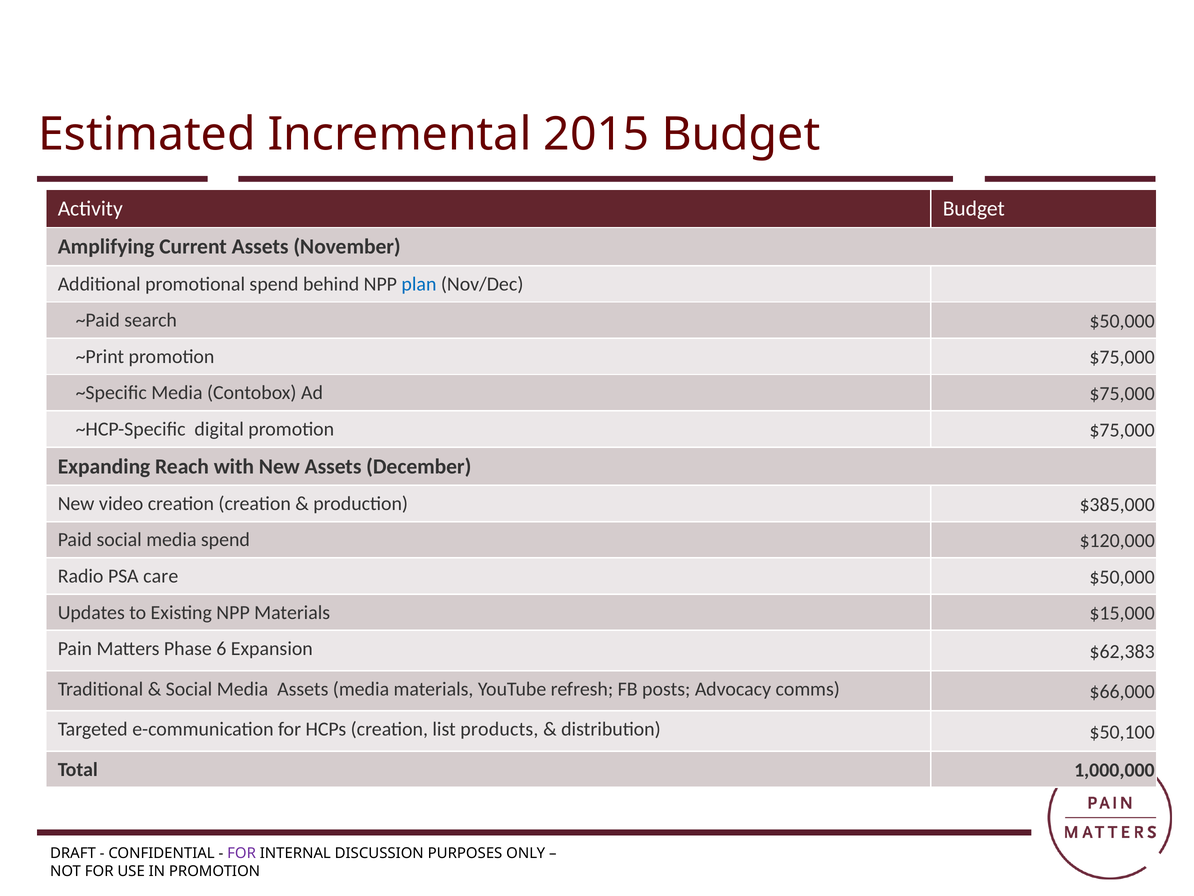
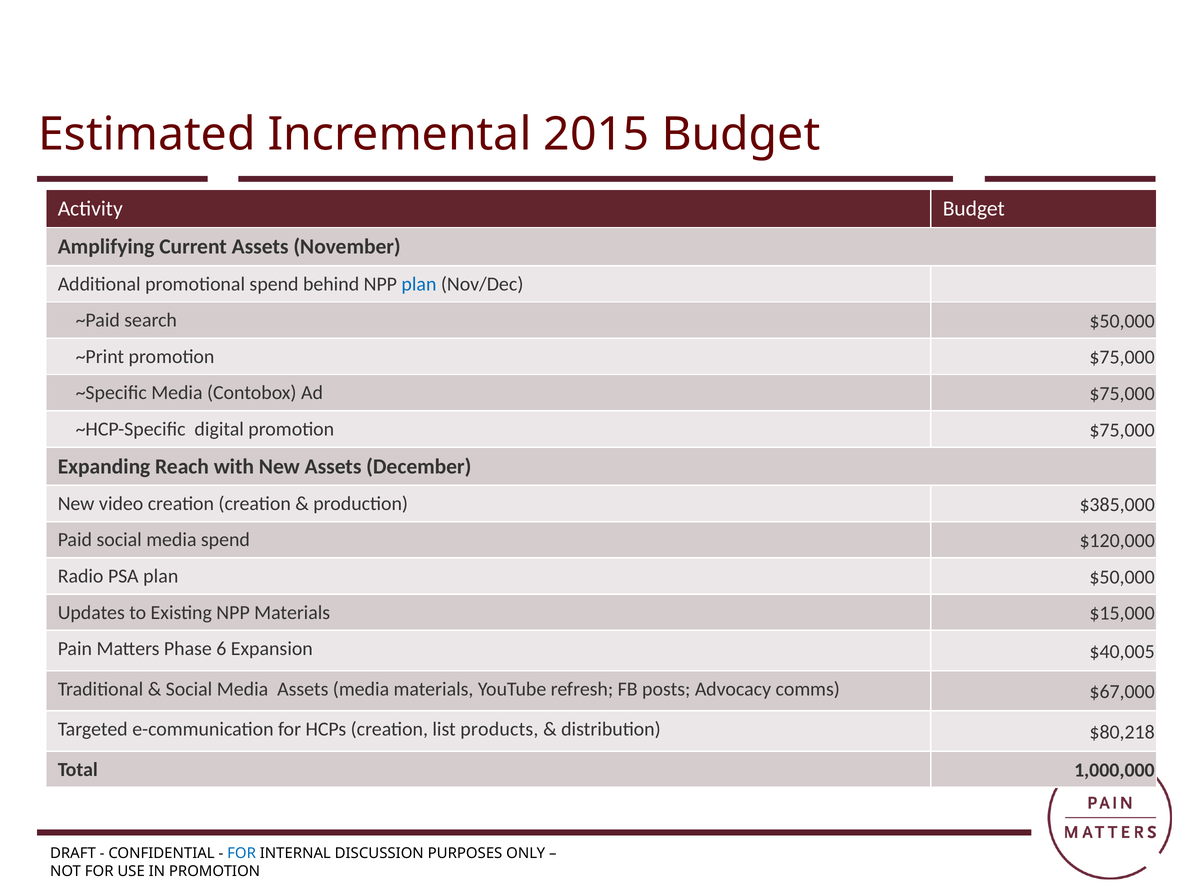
PSA care: care -> plan (161, 576)
$62,383: $62,383 -> $40,005 (1122, 651)
$66,000: $66,000 -> $67,000 (1122, 691)
$50,100: $50,100 -> $80,218 (1122, 732)
FOR colour: purple -> blue (242, 853)
